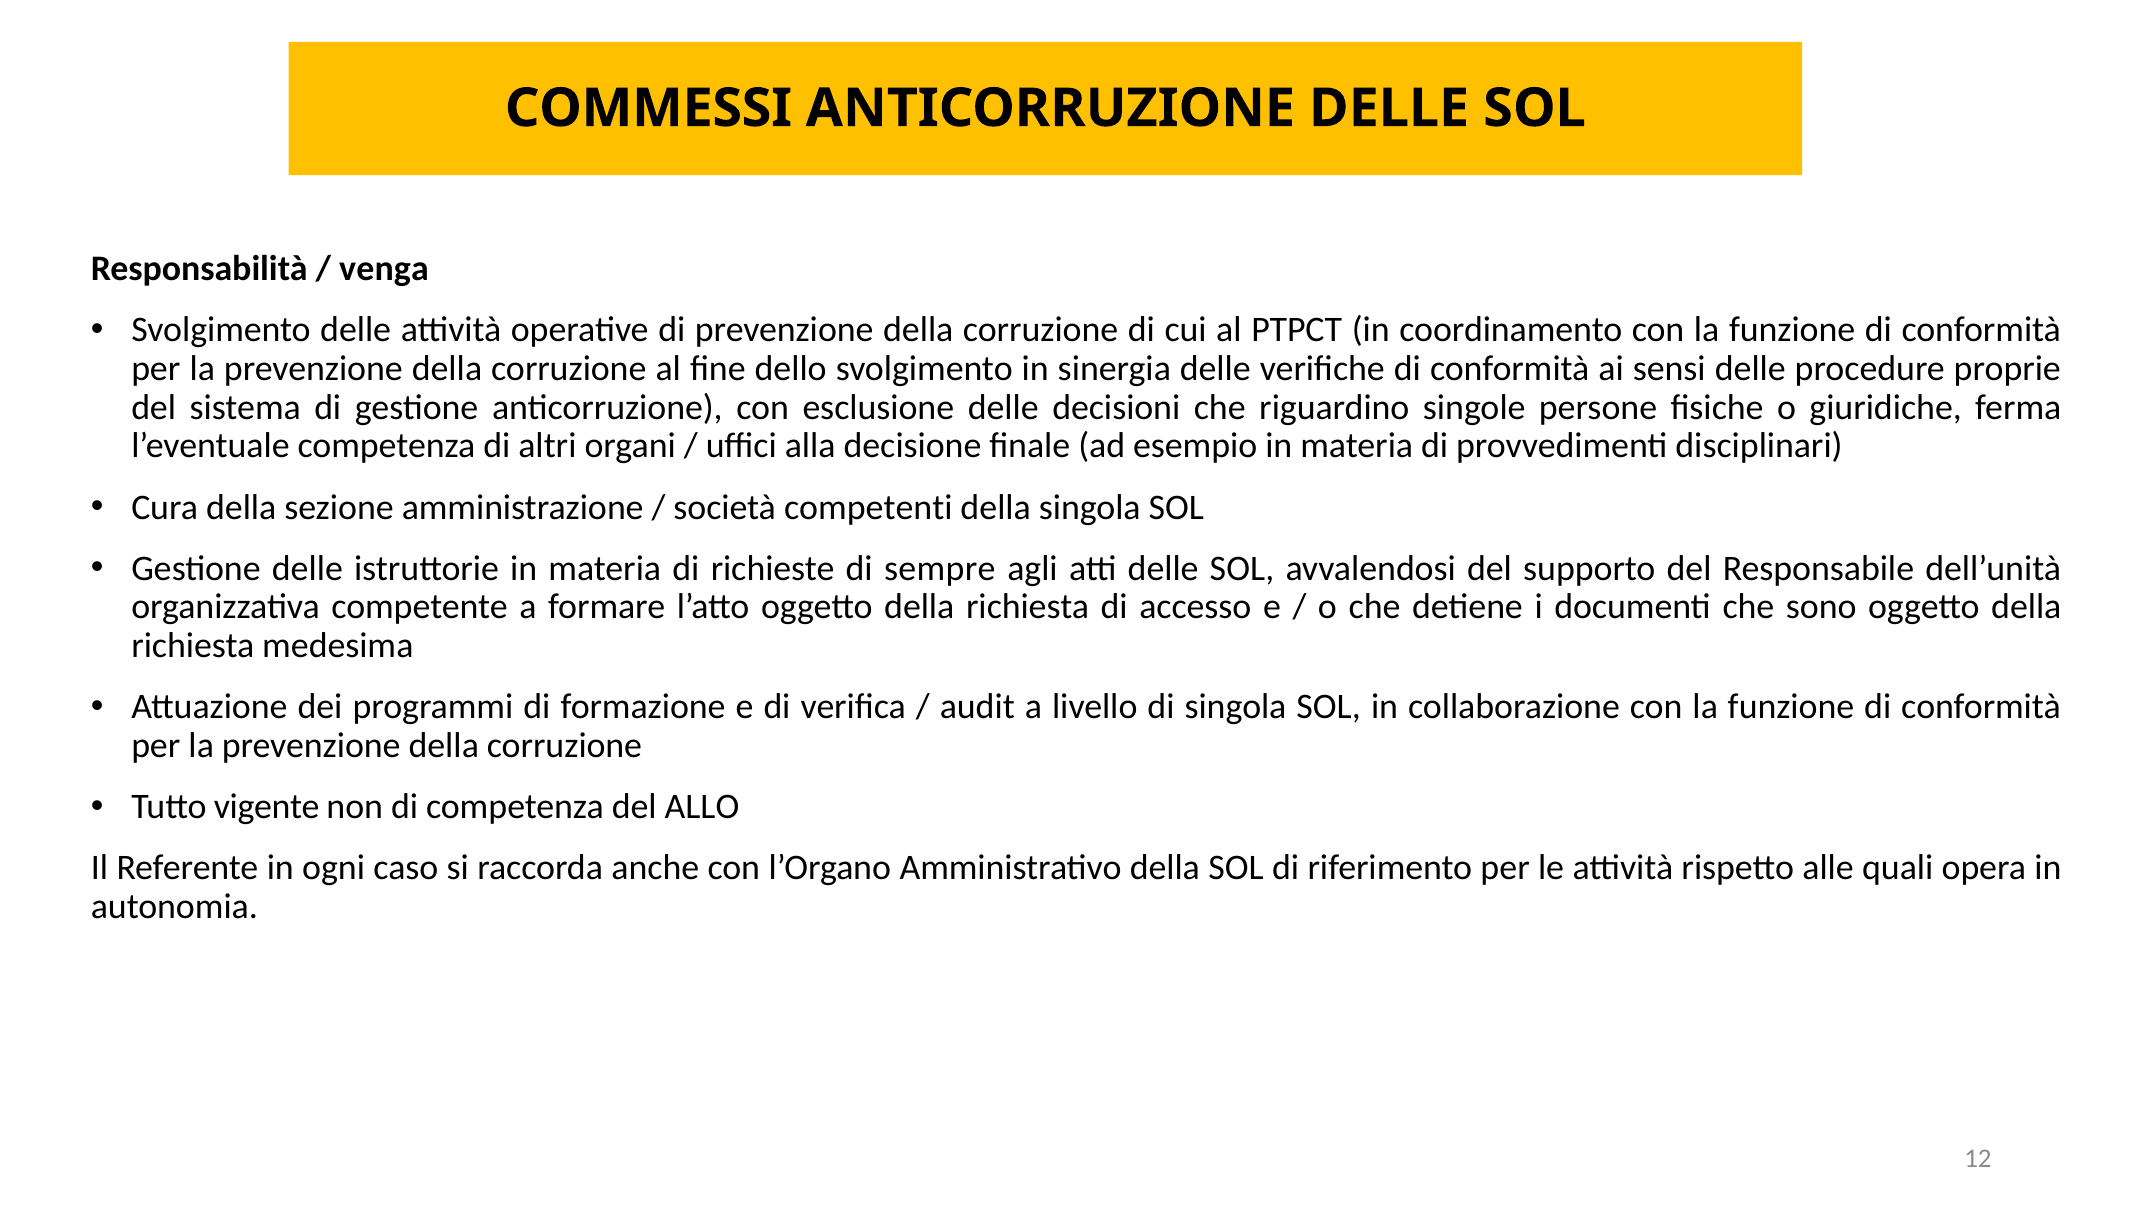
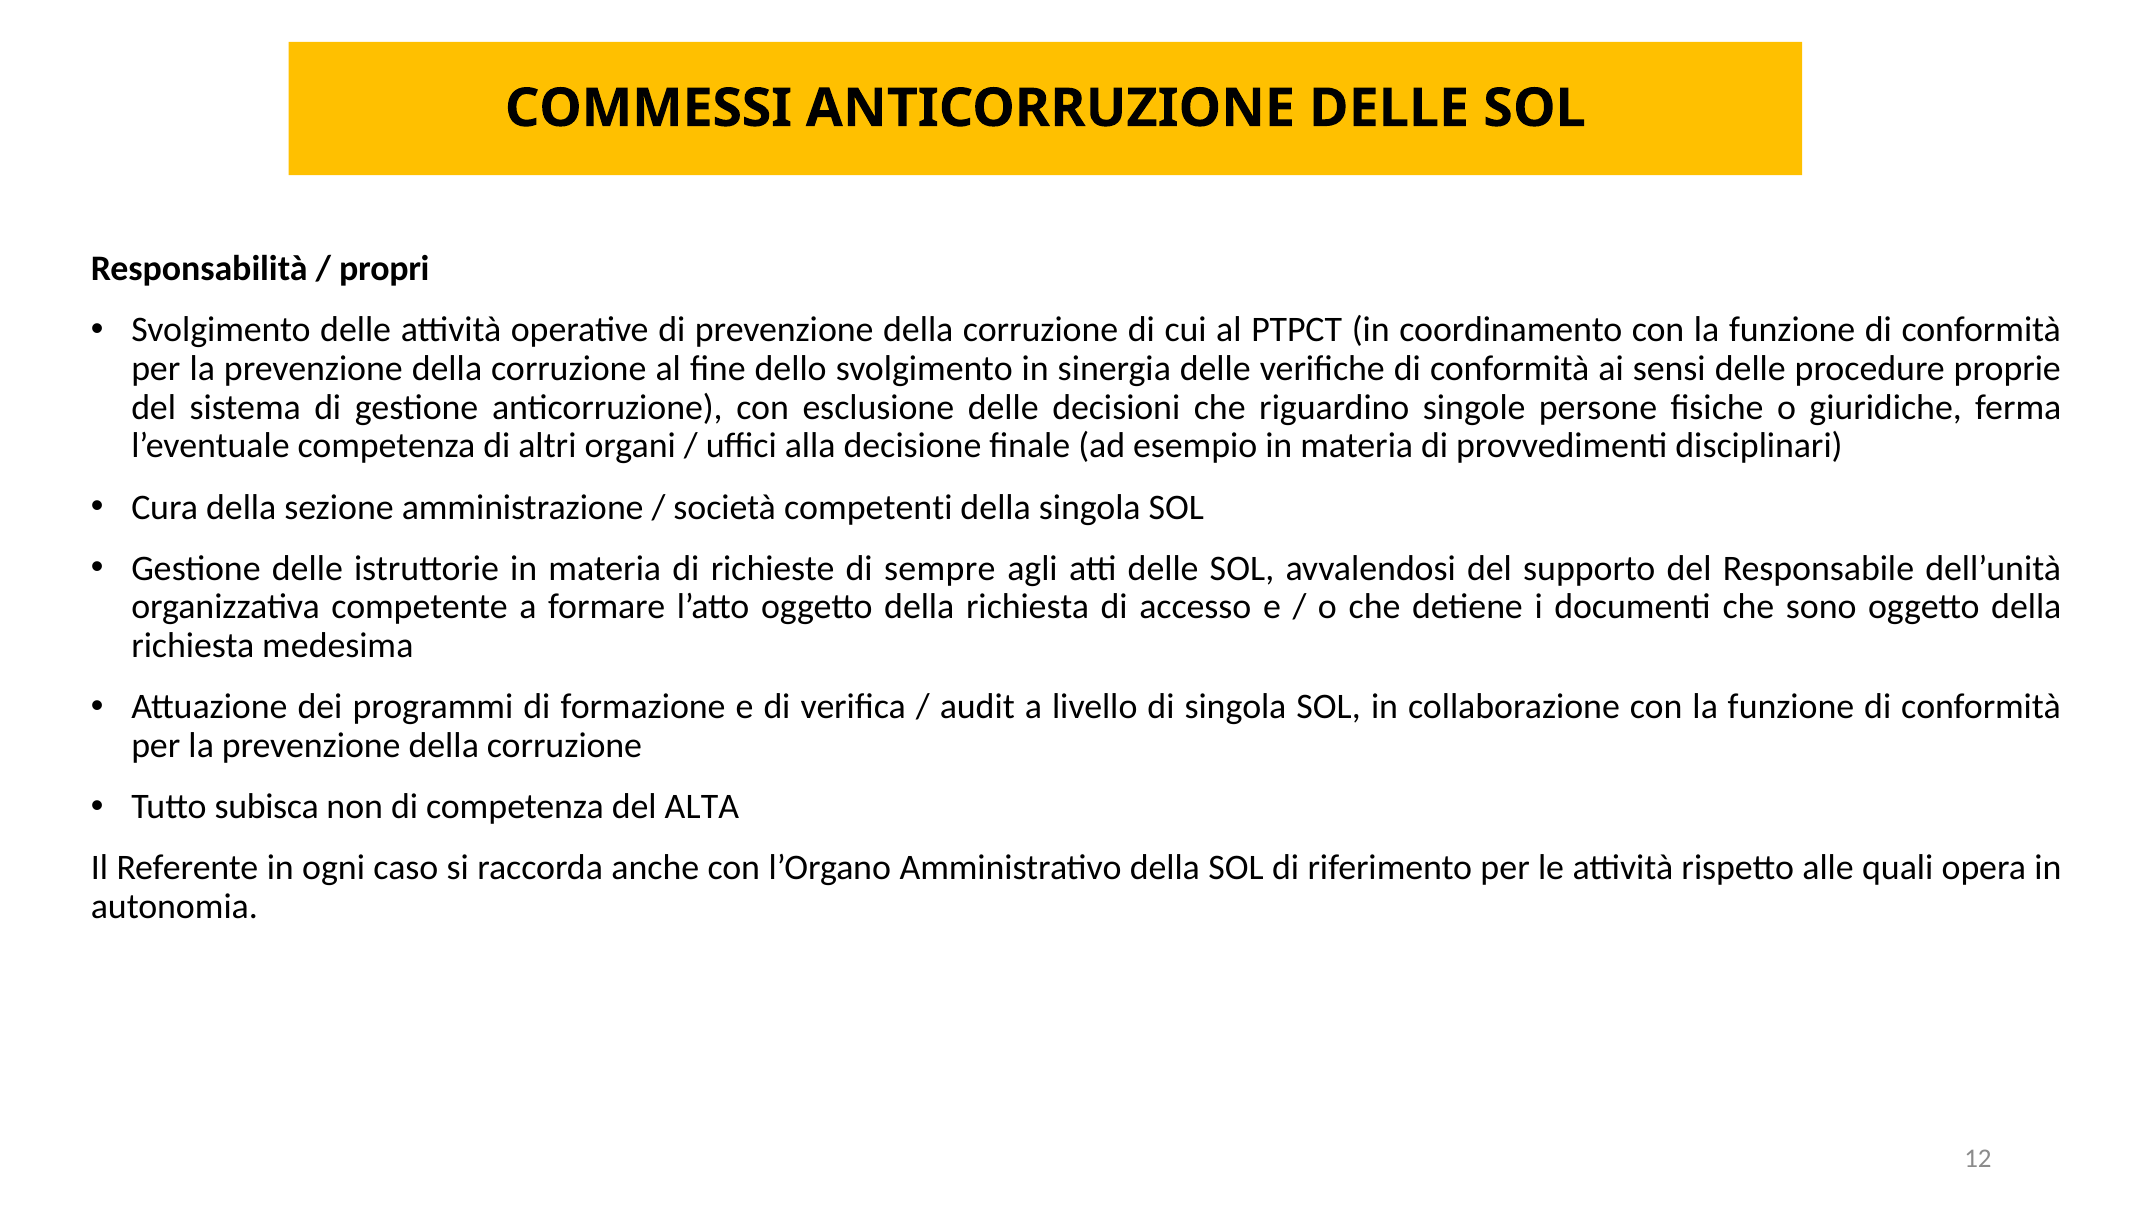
venga: venga -> propri (384, 269)
vigente: vigente -> subisca (267, 807)
ALLO: ALLO -> ALTA (702, 807)
